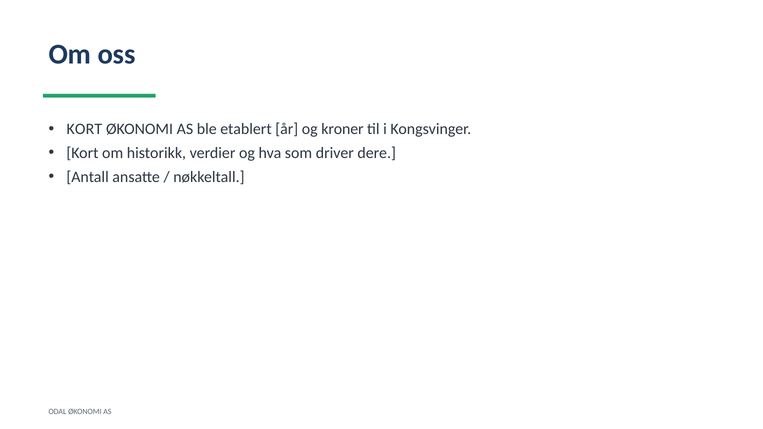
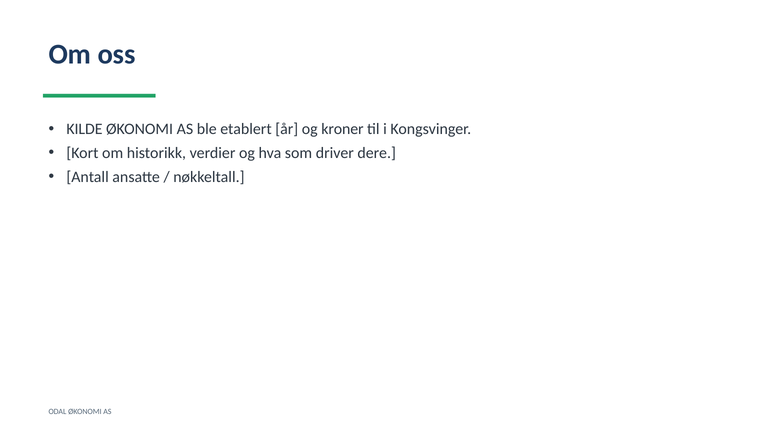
KORT: KORT -> KILDE (84, 129)
